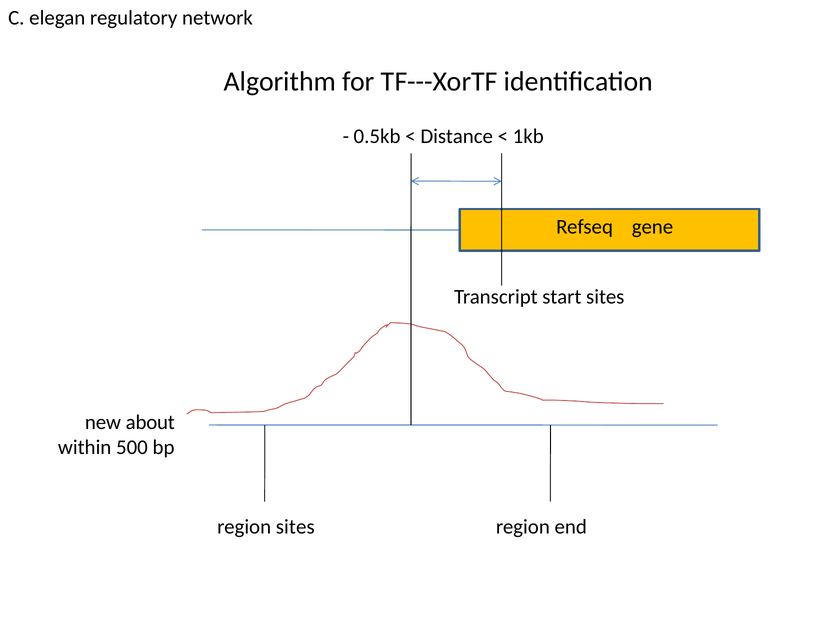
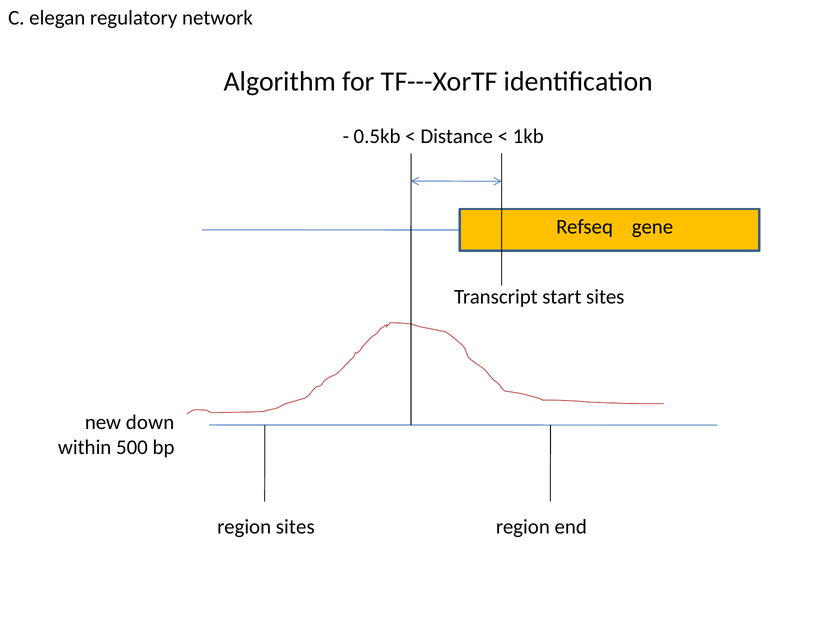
about: about -> down (150, 422)
